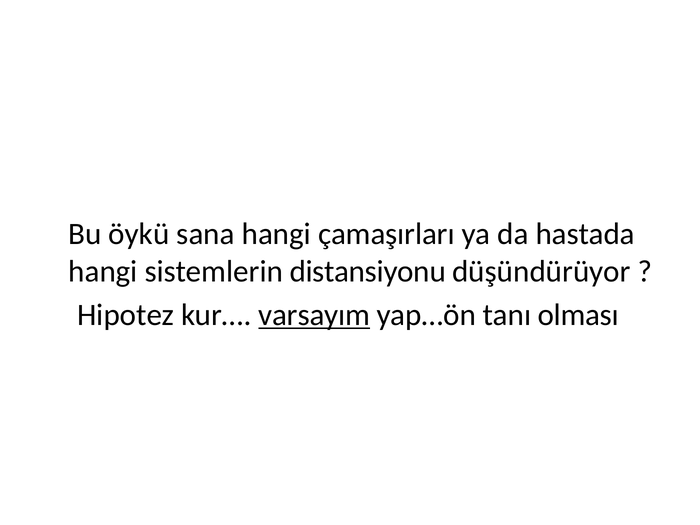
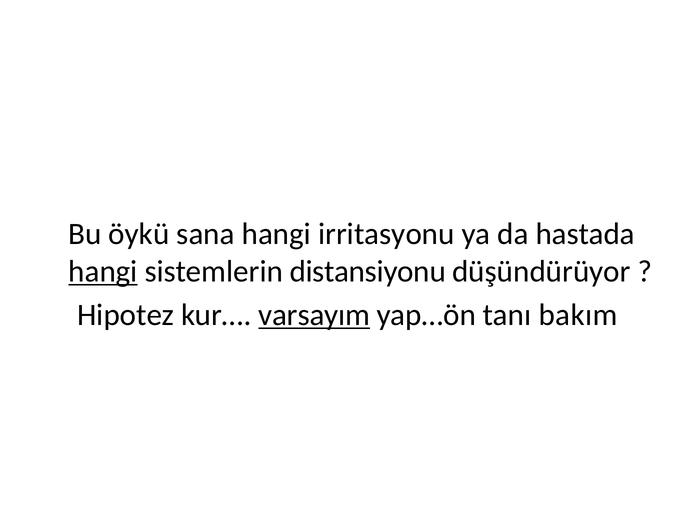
çamaşırları: çamaşırları -> irritasyonu (386, 234)
hangi underline: none -> present (103, 271)
olması: olması -> bakım (578, 315)
